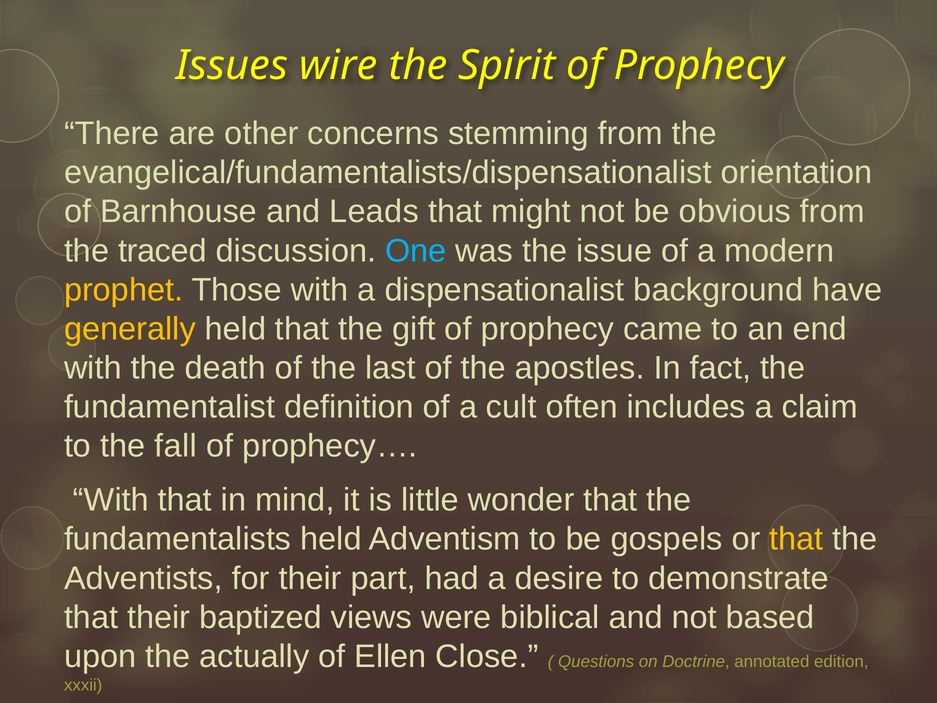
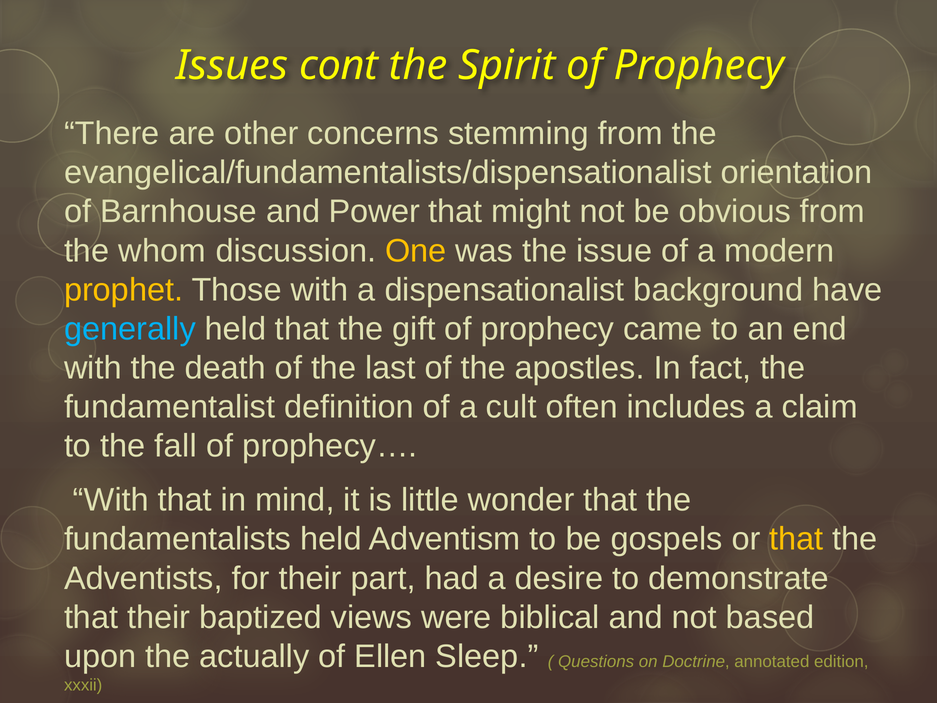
wire: wire -> cont (339, 65)
Leads: Leads -> Power (374, 212)
traced: traced -> whom (162, 251)
One colour: light blue -> yellow (416, 251)
generally colour: yellow -> light blue (130, 329)
Close: Close -> Sleep (487, 656)
